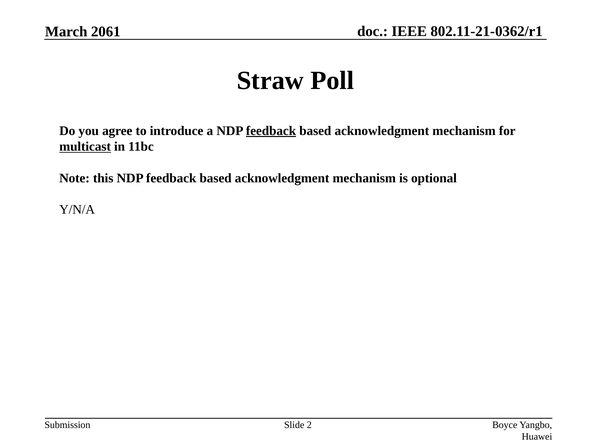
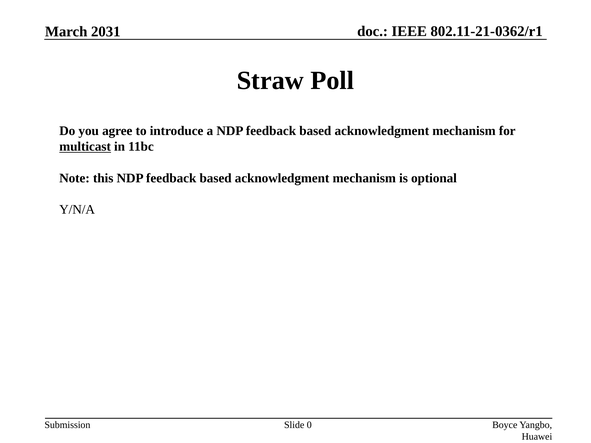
2061: 2061 -> 2031 (106, 32)
feedback underline: present -> none (271, 131)
2: 2 -> 0 (309, 425)
